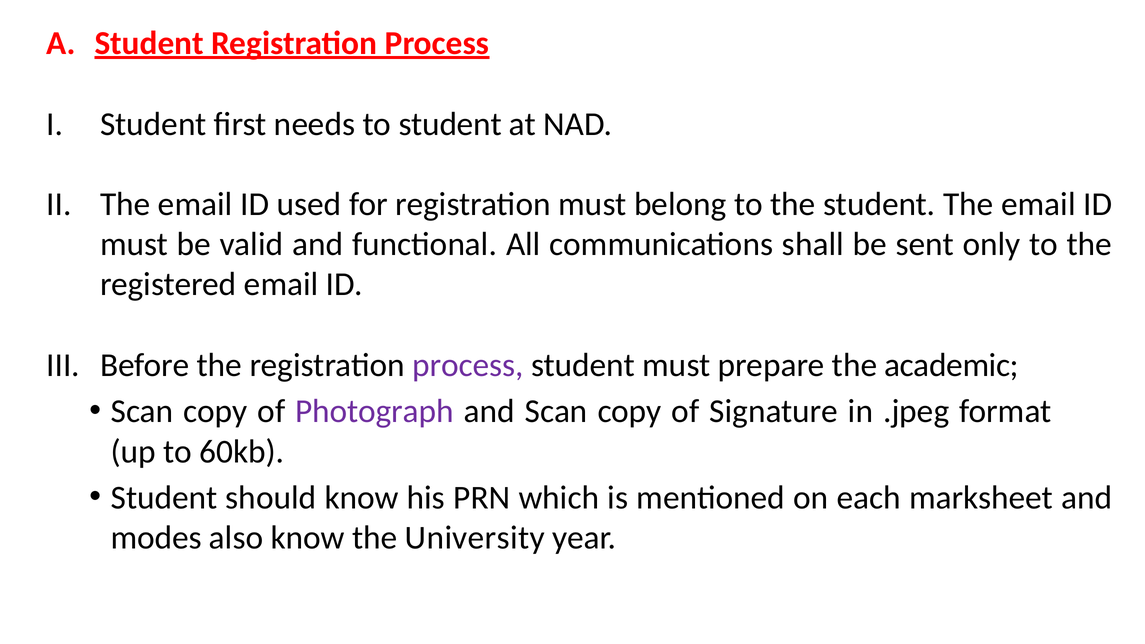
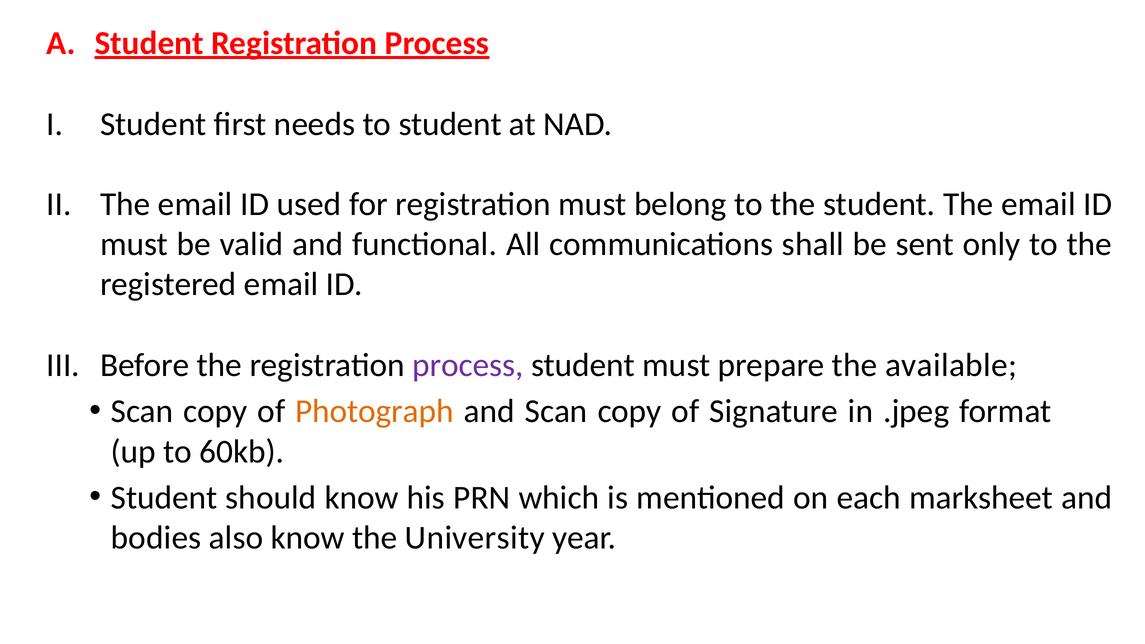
academic: academic -> available (951, 365)
Photograph colour: purple -> orange (375, 411)
modes: modes -> bodies (156, 538)
